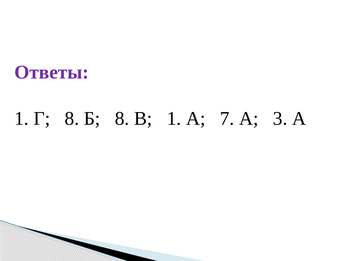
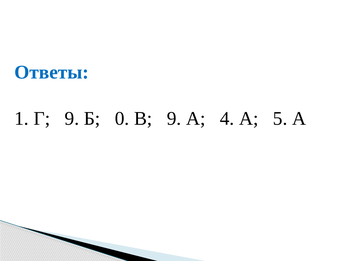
Ответы colour: purple -> blue (52, 72)
Г 8: 8 -> 9 (72, 119)
Б 8: 8 -> 0 (122, 119)
В 1: 1 -> 9 (174, 119)
7: 7 -> 4 (227, 119)
3: 3 -> 5 (280, 119)
